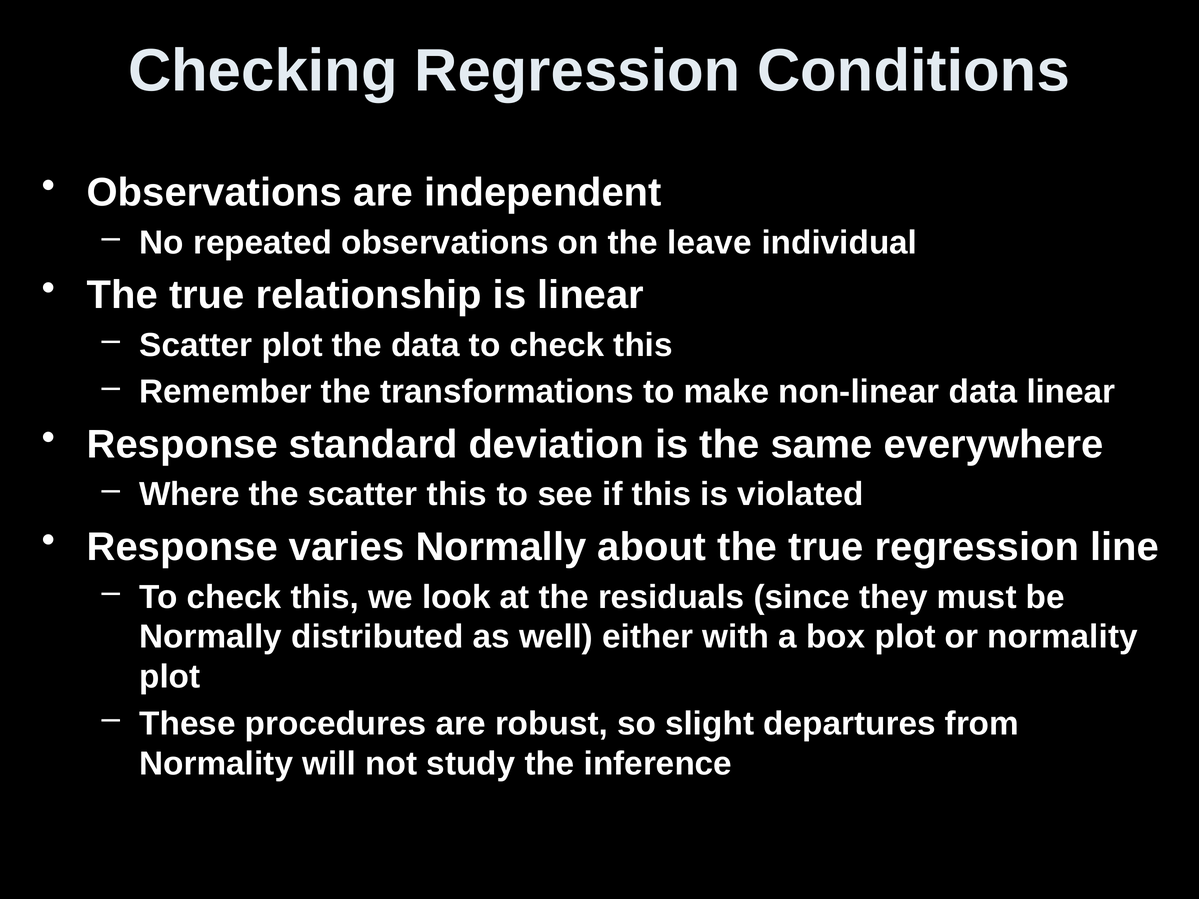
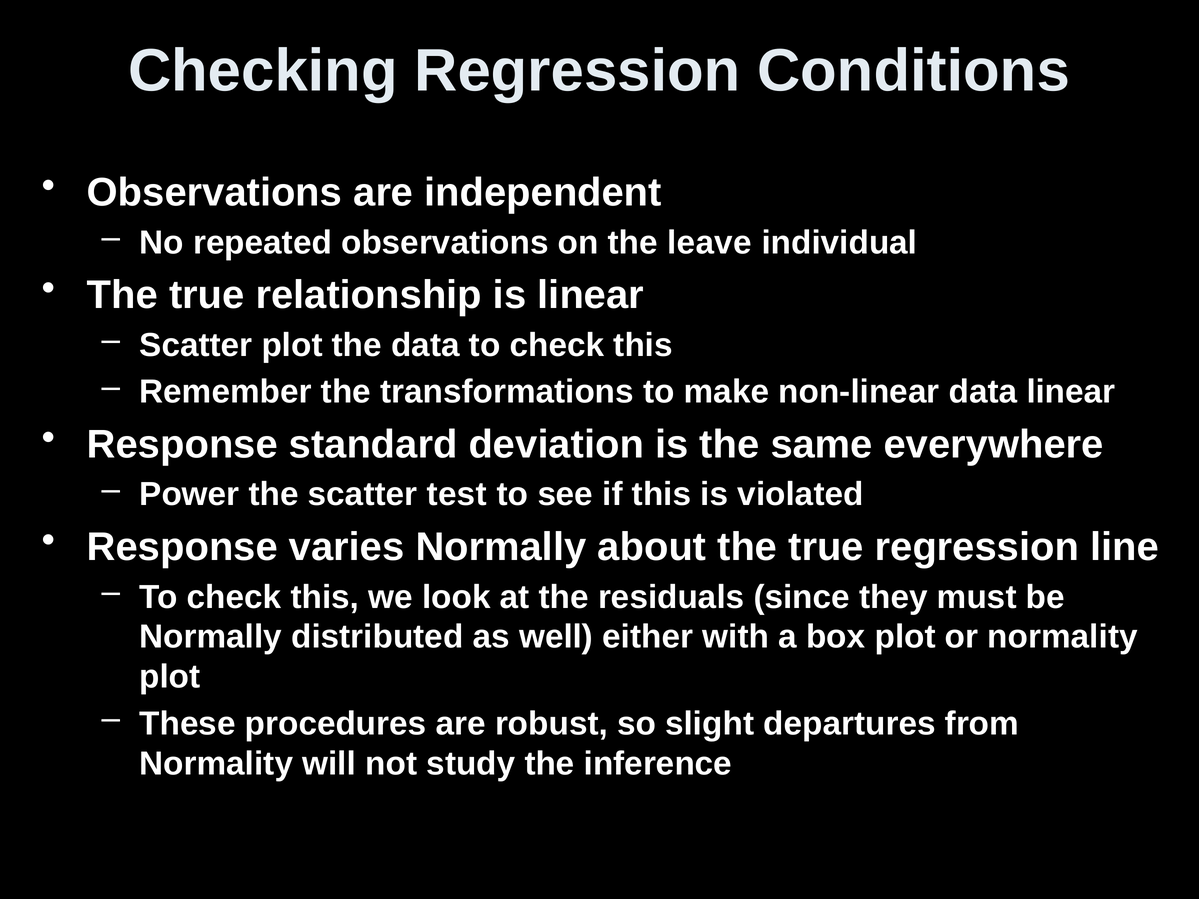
Where: Where -> Power (189, 495)
scatter this: this -> test (457, 495)
